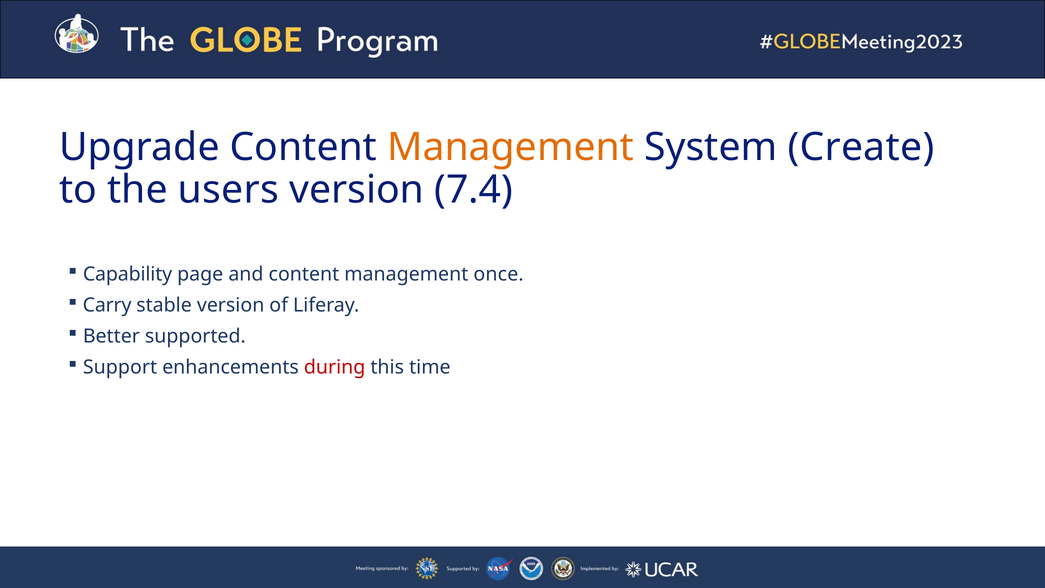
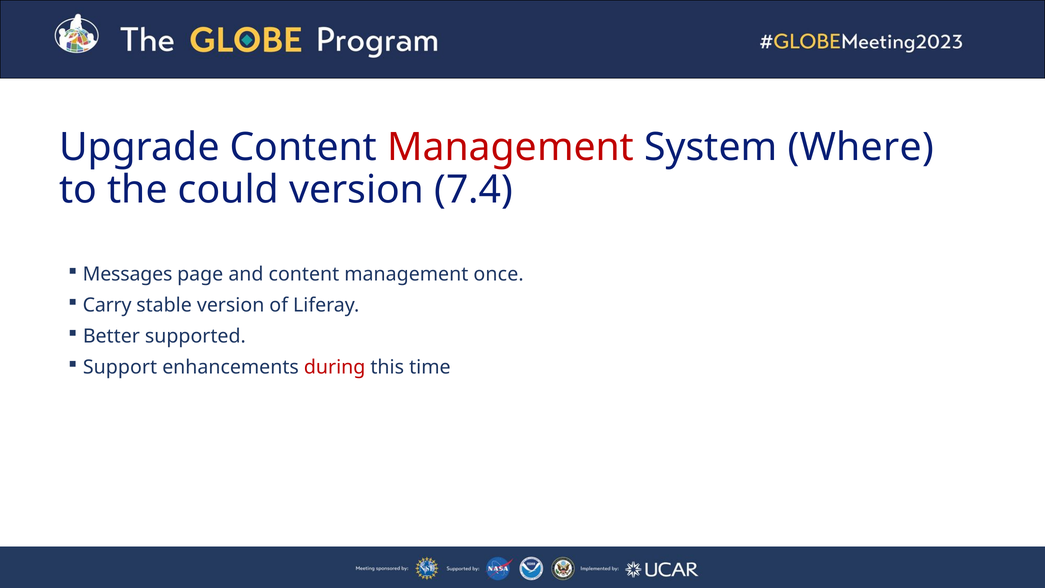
Management colour: orange -> red (511, 147)
Create: Create -> Where (861, 147)
users: users -> could (228, 190)
Capability: Capability -> Messages (128, 274)
